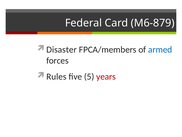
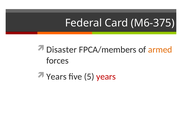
M6-879: M6-879 -> M6-375 (153, 23)
armed colour: blue -> orange (160, 49)
Rules: Rules -> Years (56, 76)
